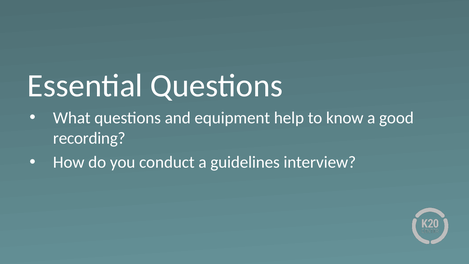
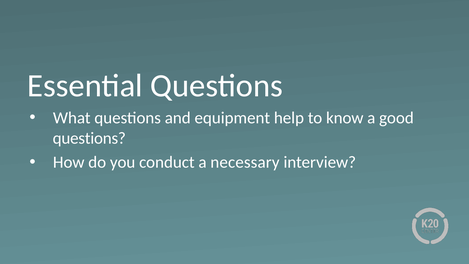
recording: recording -> questions (89, 138)
guidelines: guidelines -> necessary (245, 162)
